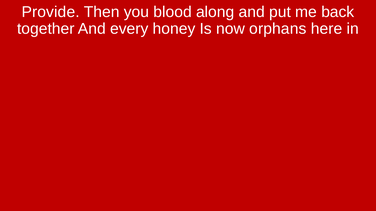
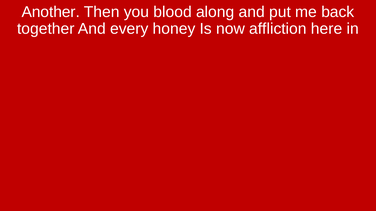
Provide: Provide -> Another (51, 12)
orphans: orphans -> affliction (278, 29)
